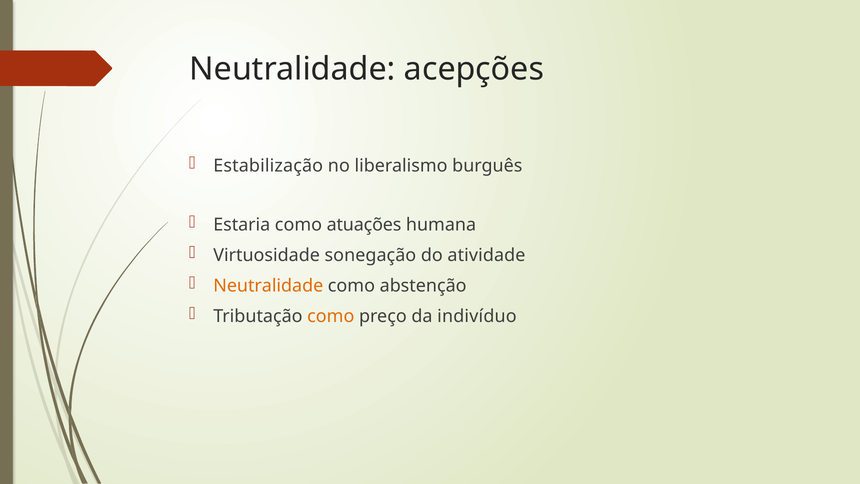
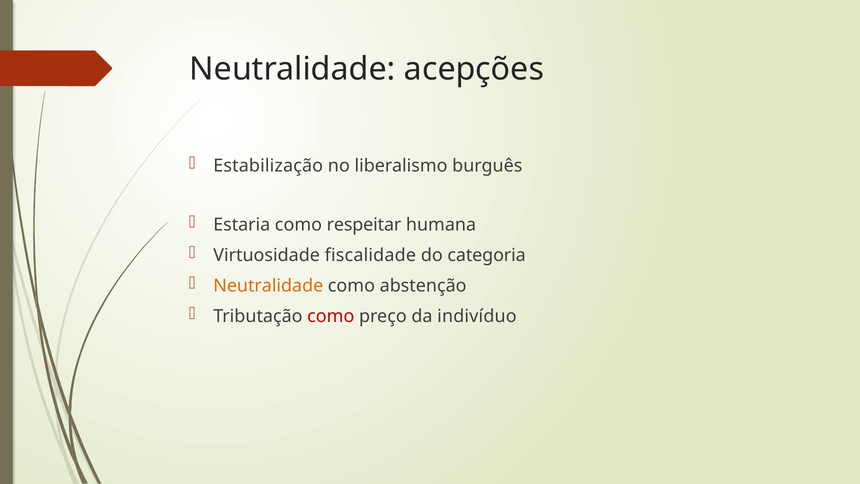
atuações: atuações -> respeitar (364, 225)
sonegação: sonegação -> fiscalidade (370, 255)
atividade: atividade -> categoria (487, 255)
como colour: orange -> red (331, 316)
